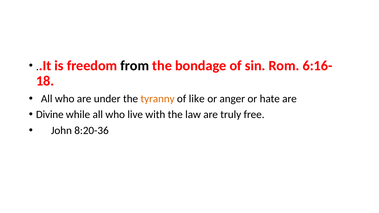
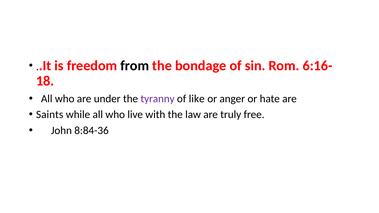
tyranny colour: orange -> purple (158, 99)
Divine: Divine -> Saints (50, 115)
8:20-36: 8:20-36 -> 8:84-36 (92, 131)
